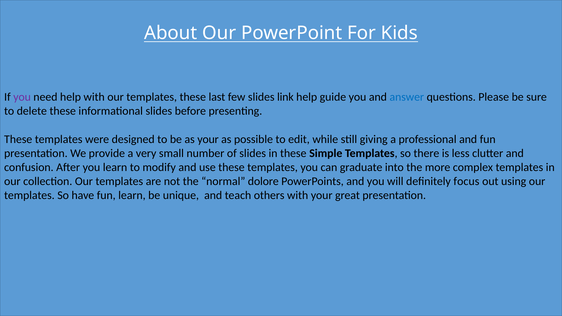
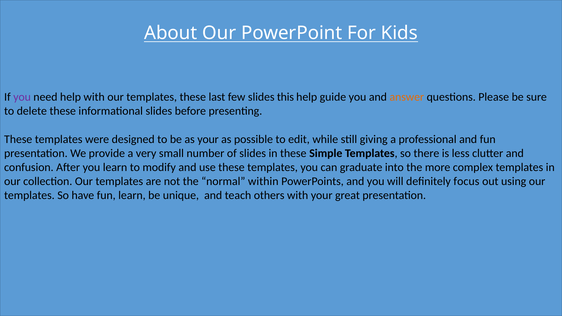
link: link -> this (285, 97)
answer colour: blue -> orange (407, 97)
dolore: dolore -> within (263, 181)
